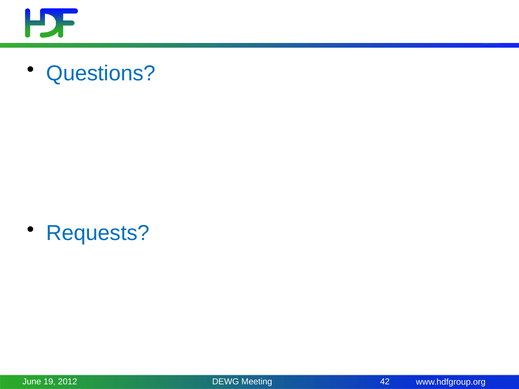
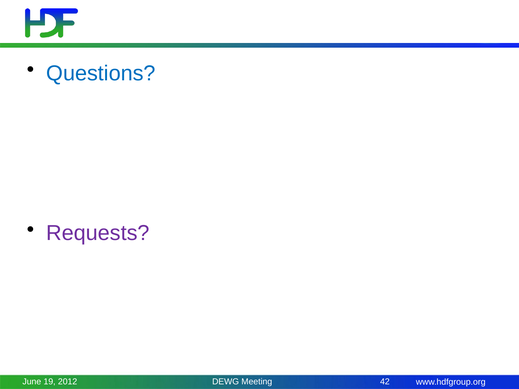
Requests colour: blue -> purple (98, 233)
